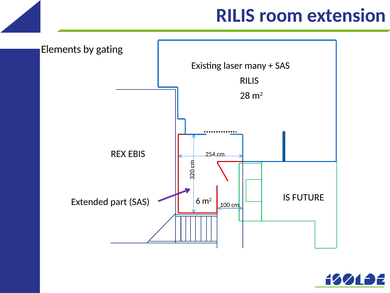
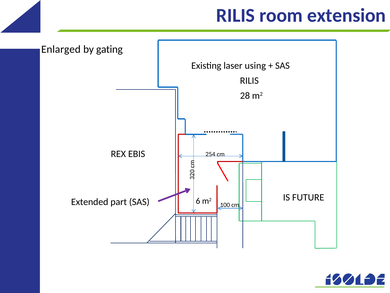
Elements: Elements -> Enlarged (61, 49)
many: many -> using (255, 66)
